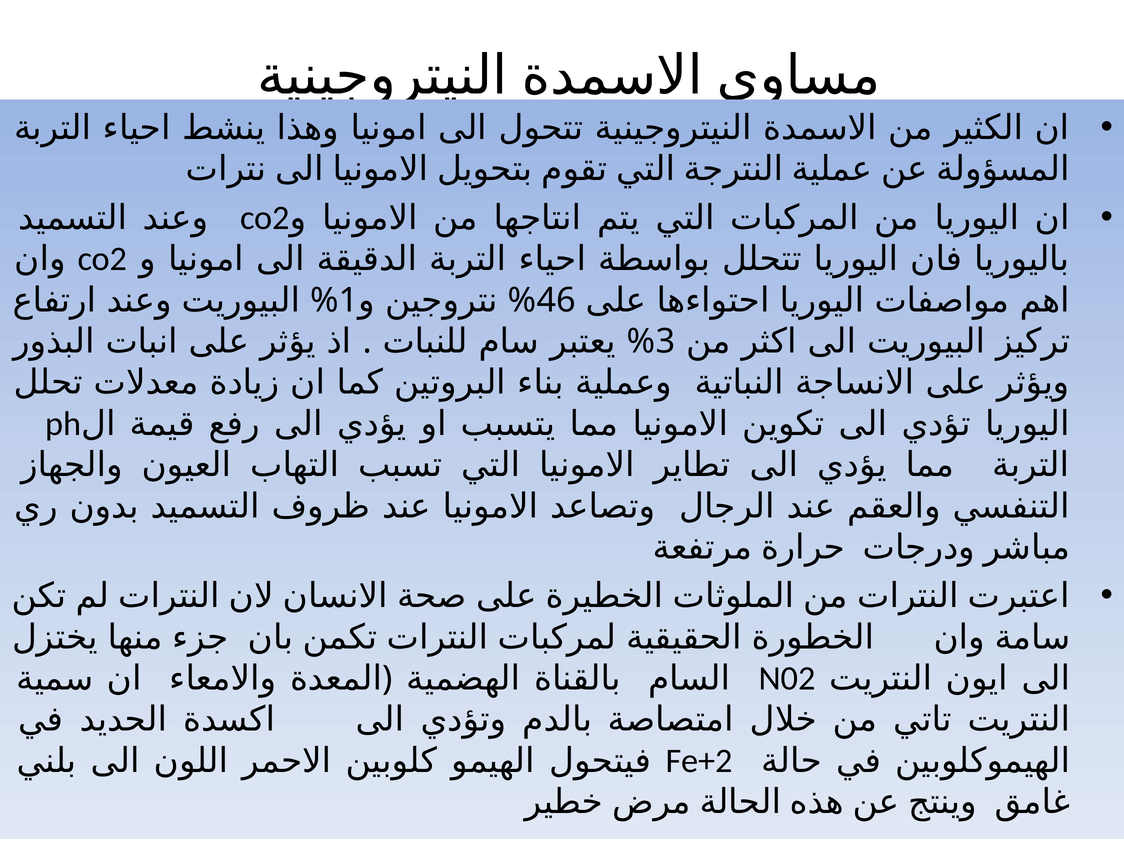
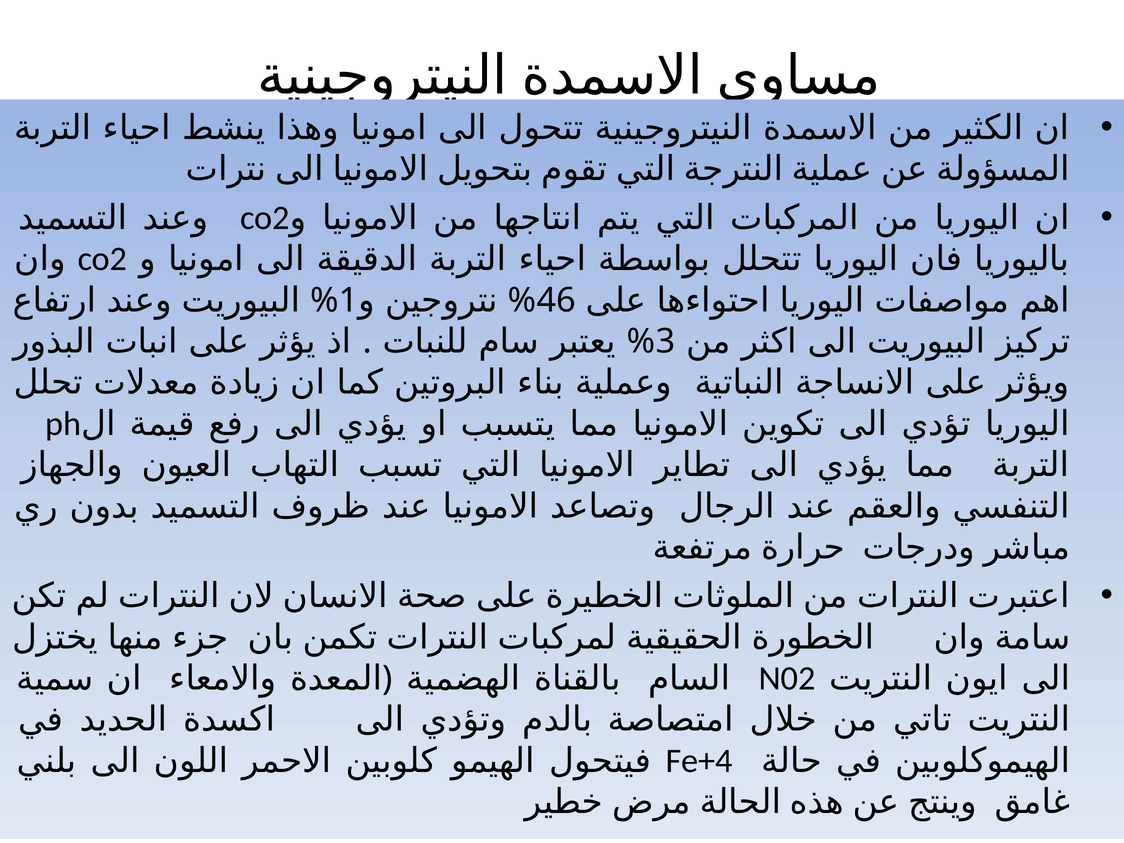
Fe+2: Fe+2 -> Fe+4 (699, 761)
